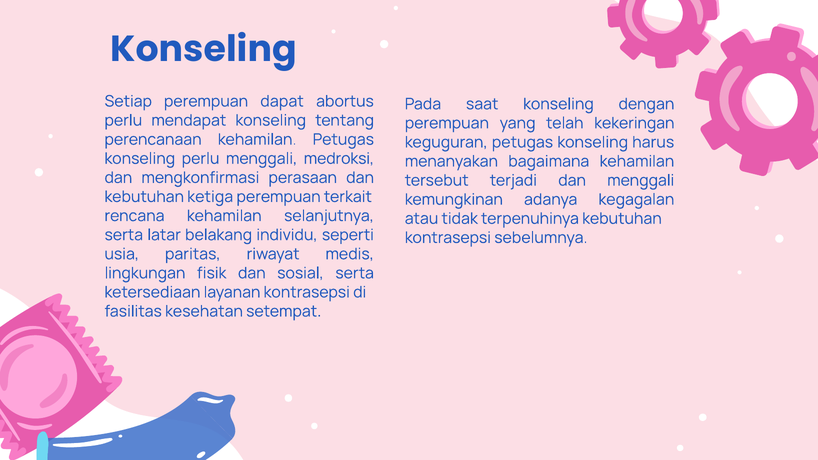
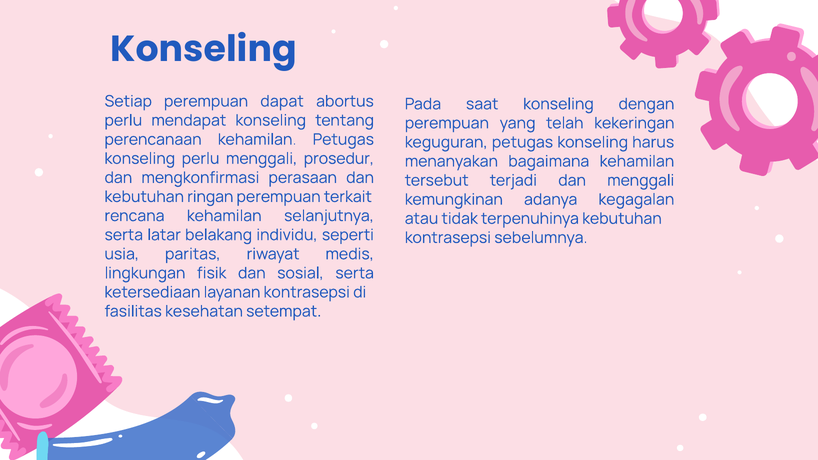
medroksi: medroksi -> prosedur (339, 159)
ketiga: ketiga -> ringan (210, 197)
